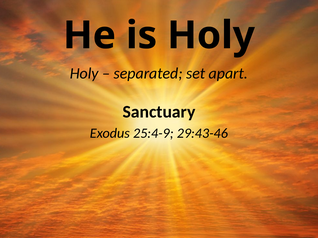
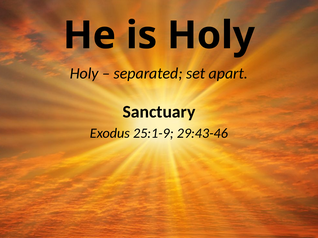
25:4-9: 25:4-9 -> 25:1-9 (153, 134)
